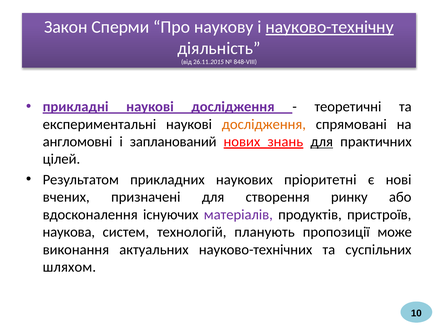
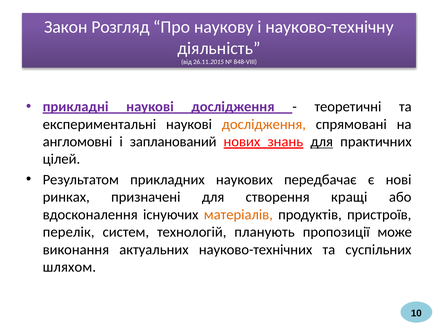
Сперми: Сперми -> Розгляд (120, 27)
науково-технічну underline: present -> none (330, 27)
пріоритетні: пріоритетні -> передбачає (320, 180)
вчених: вчених -> ринках (66, 197)
ринку: ринку -> кращі (349, 197)
матеріалів colour: purple -> orange (238, 215)
наукова: наукова -> перелік (69, 232)
